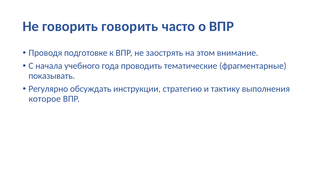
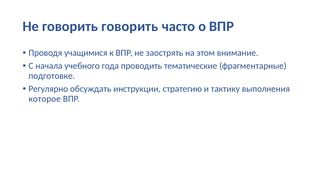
подготовке: подготовке -> учащимися (86, 53)
показывать: показывать -> подготовке (52, 76)
